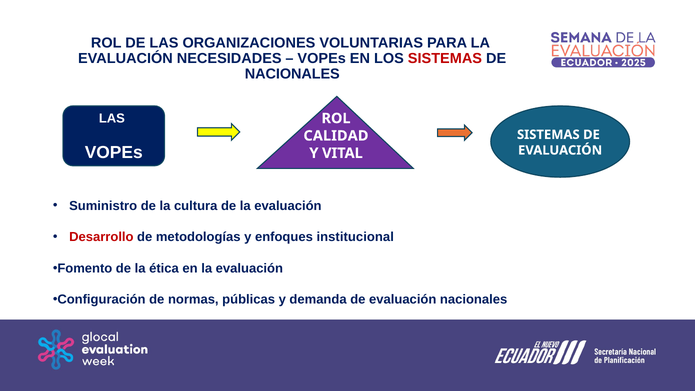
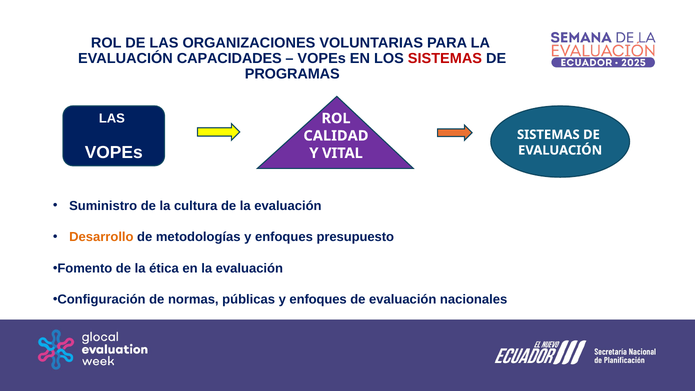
NECESIDADES: NECESIDADES -> CAPACIDADES (229, 59)
NACIONALES: NACIONALES -> PROGRAMAS (292, 74)
Desarrollo colour: red -> orange (101, 237)
institucional: institucional -> presupuesto (355, 237)
demanda: demanda -> enfoques (318, 300)
